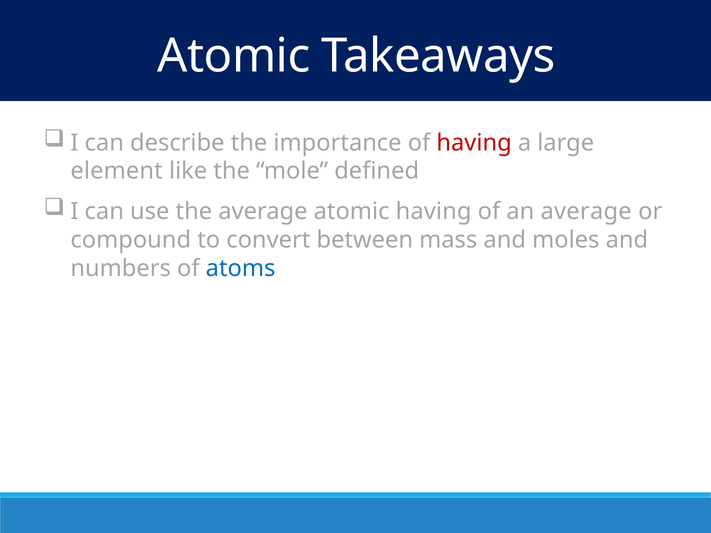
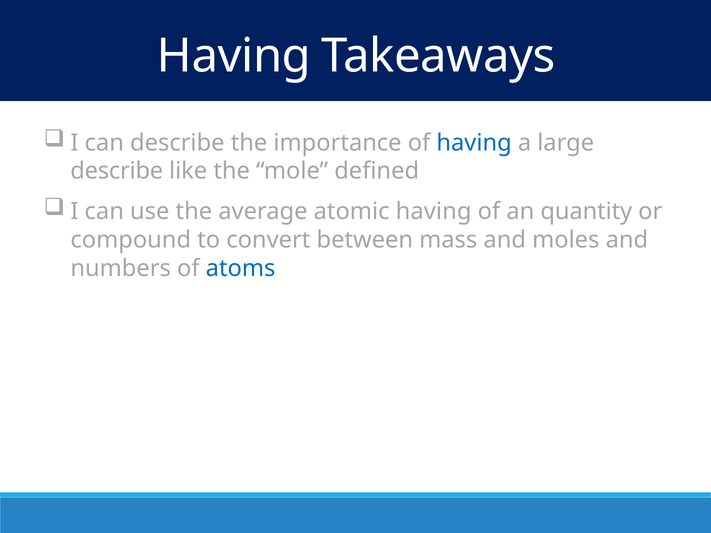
Atomic: Atomic -> Having (234, 56)
having colour: red -> blue (474, 143)
element: element -> describe (117, 171)
an average: average -> quantity (586, 211)
